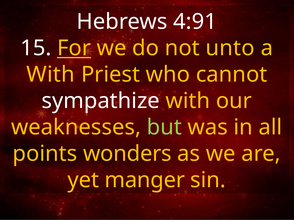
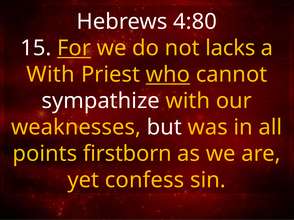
4:91: 4:91 -> 4:80 (195, 22)
unto: unto -> lacks (230, 48)
who underline: none -> present (168, 75)
but colour: light green -> white (164, 128)
wonders: wonders -> firstborn (127, 154)
manger: manger -> confess (145, 181)
